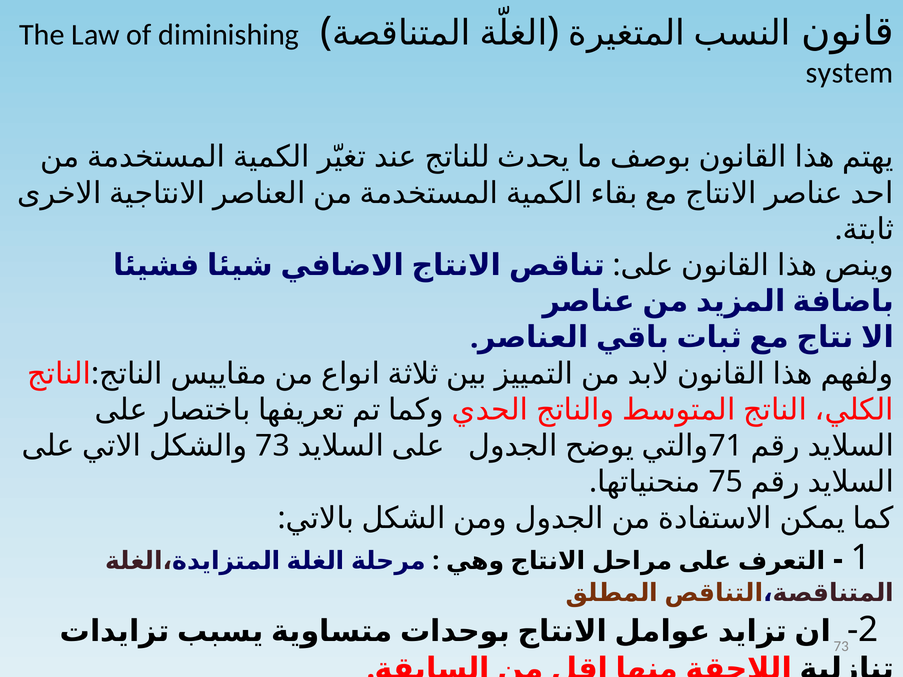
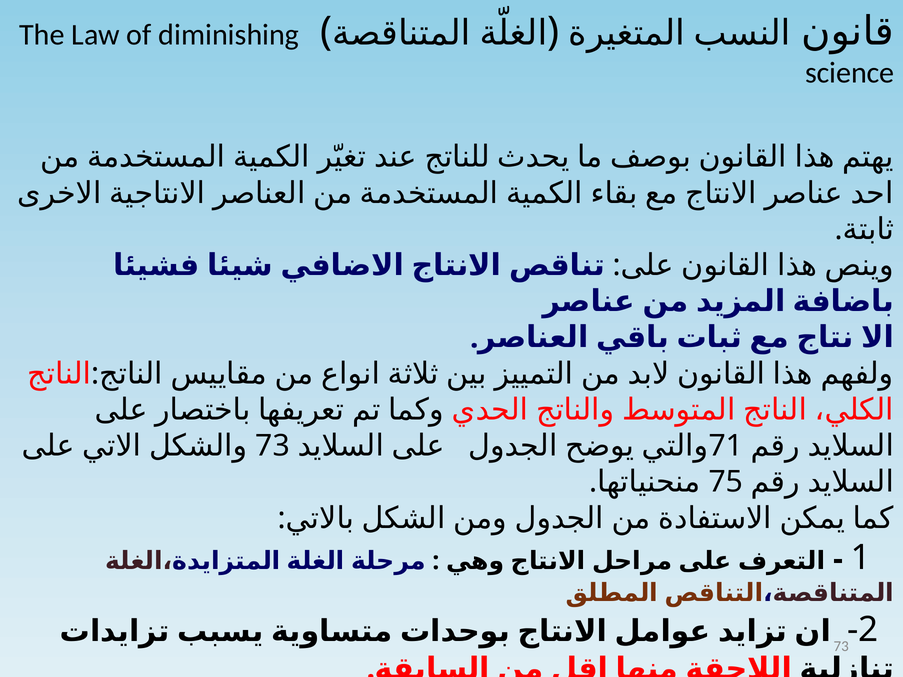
system: system -> science (850, 73)
